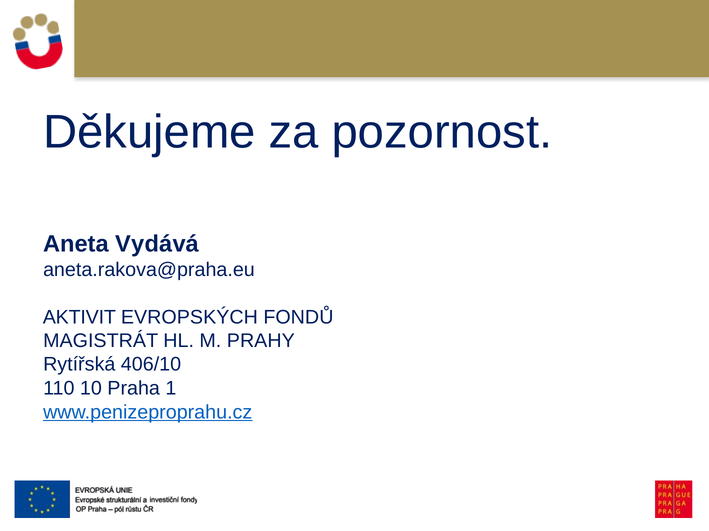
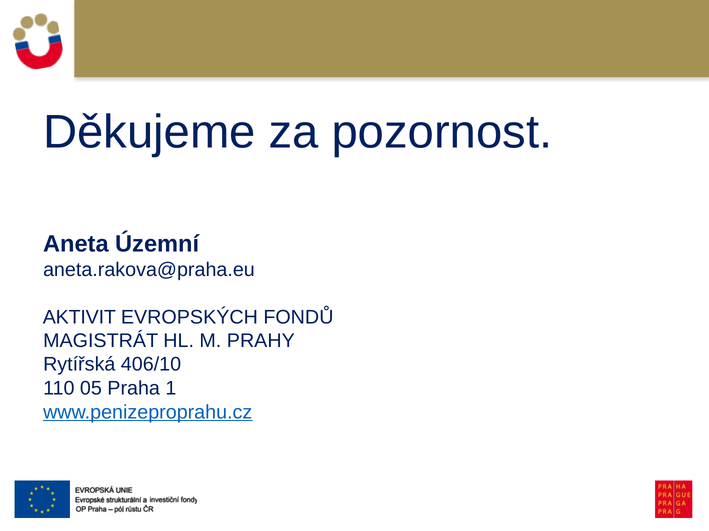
Vydává: Vydává -> Územní (157, 244)
10: 10 -> 05 (91, 389)
